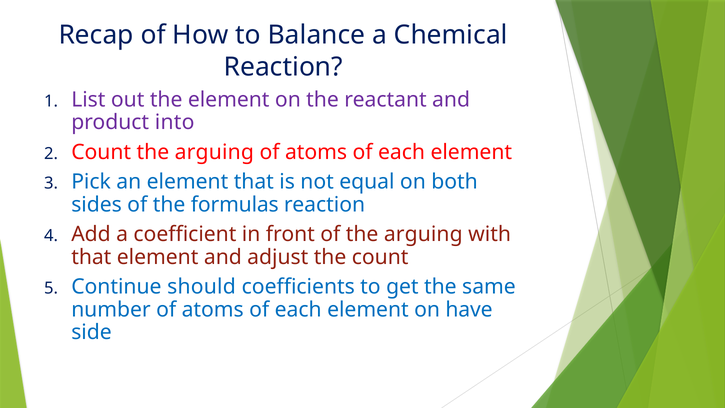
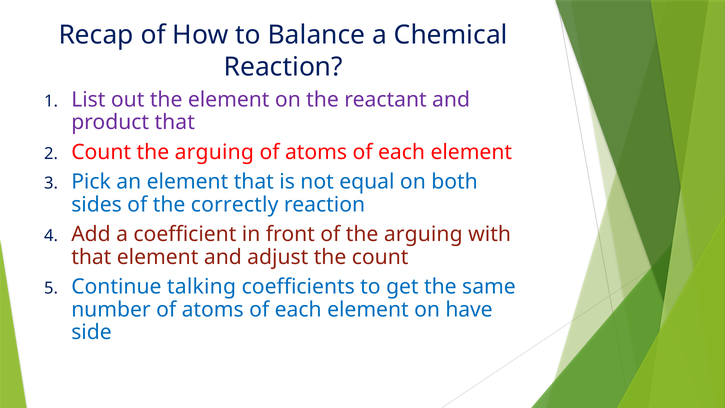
product into: into -> that (175, 122)
formulas: formulas -> correctly (235, 205)
should: should -> talking (201, 287)
